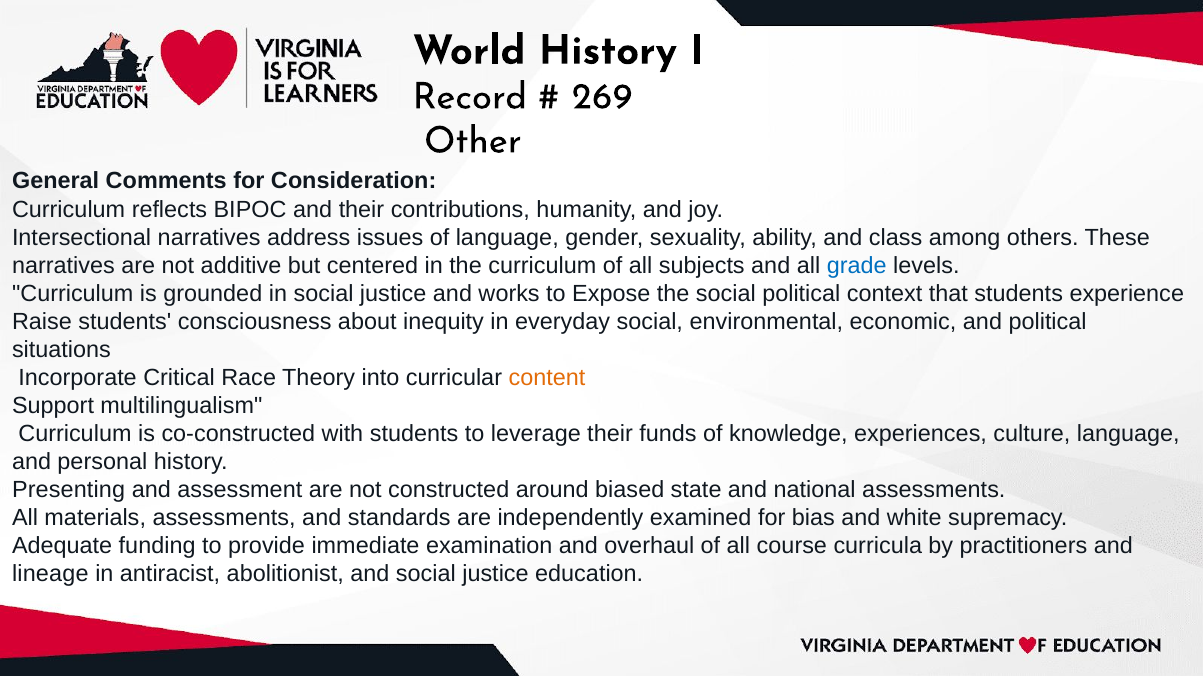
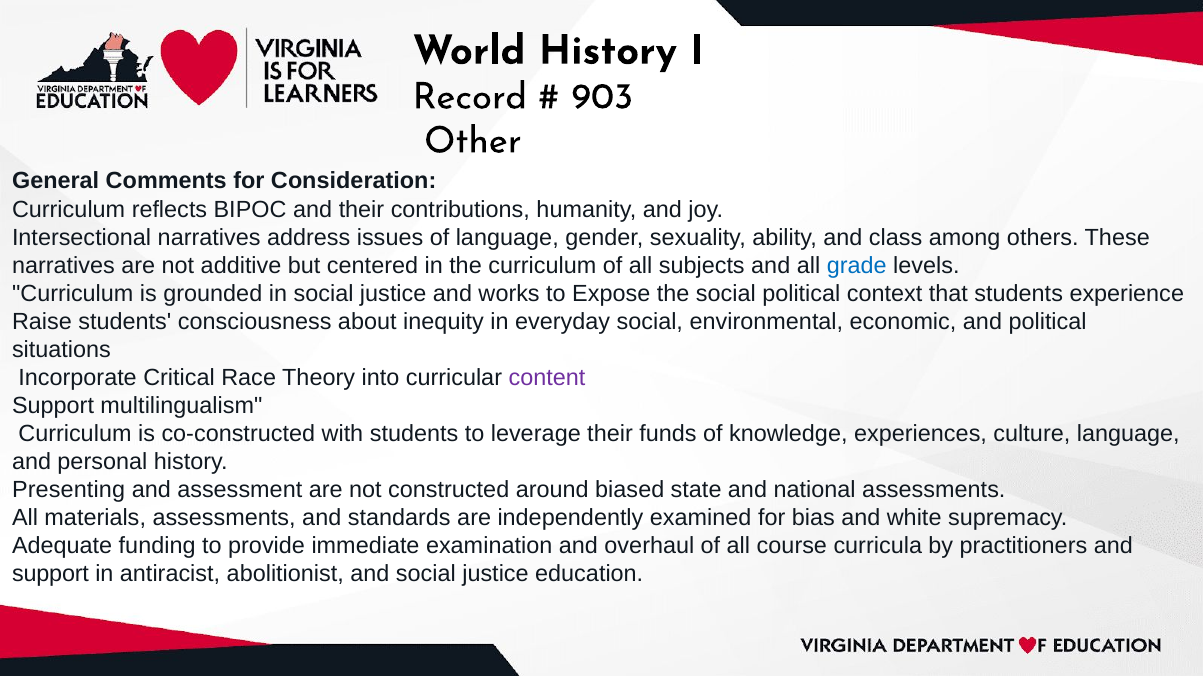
269: 269 -> 903 (602, 96)
content colour: orange -> purple (547, 378)
lineage: lineage -> support (51, 575)
